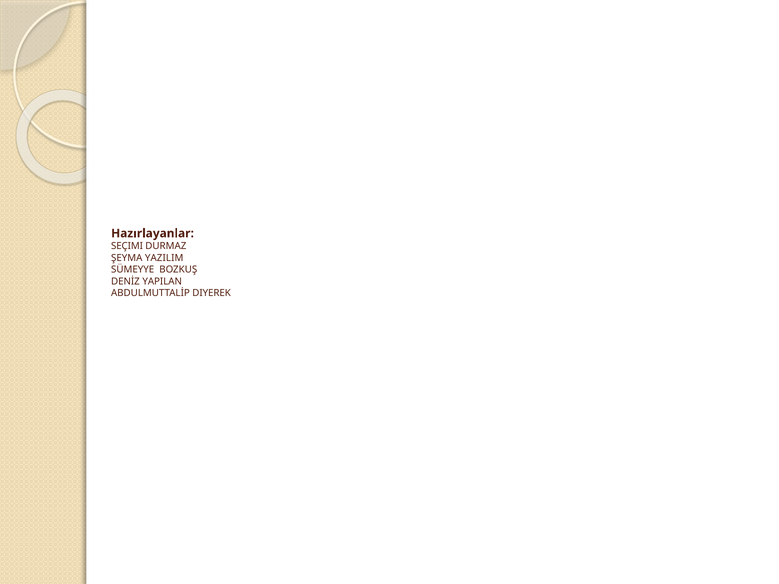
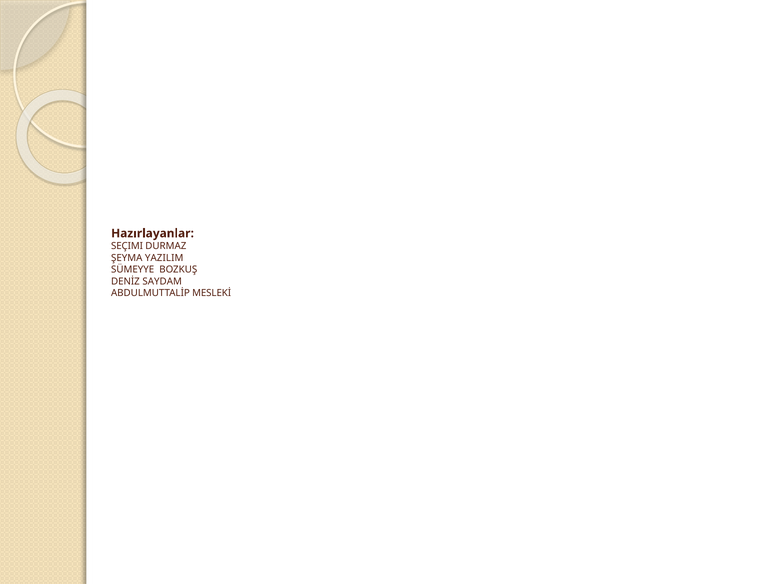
YAPILAN: YAPILAN -> SAYDAM (162, 281)
DIYEREK: DIYEREK -> MESLEKİ (212, 293)
